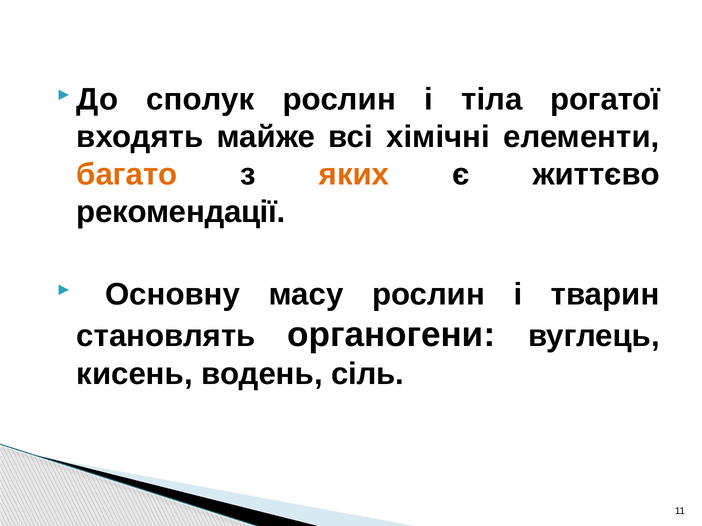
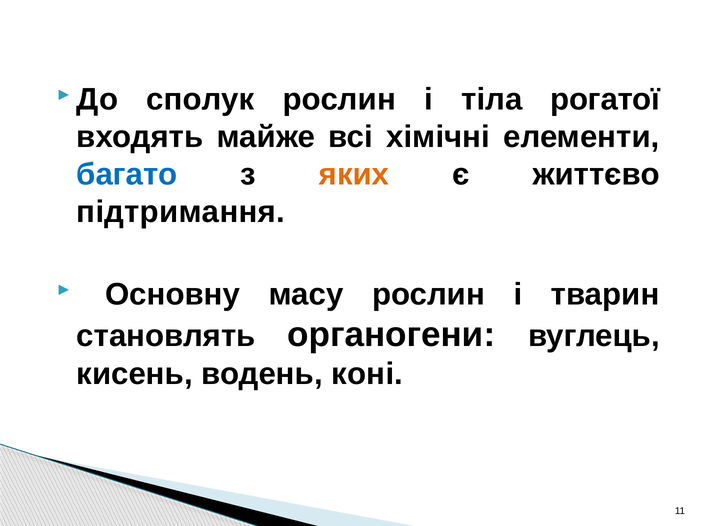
багато colour: orange -> blue (127, 175)
рекомендації: рекомендації -> підтримання (181, 212)
сіль: сіль -> коні (367, 374)
